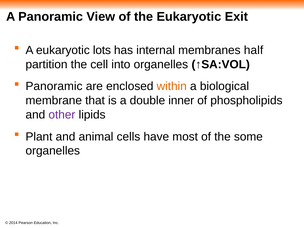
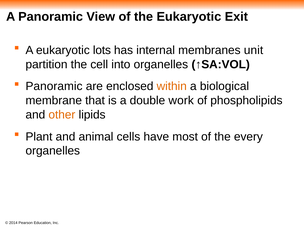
half: half -> unit (254, 50)
inner: inner -> work (181, 101)
other colour: purple -> orange (62, 115)
some: some -> every (248, 137)
